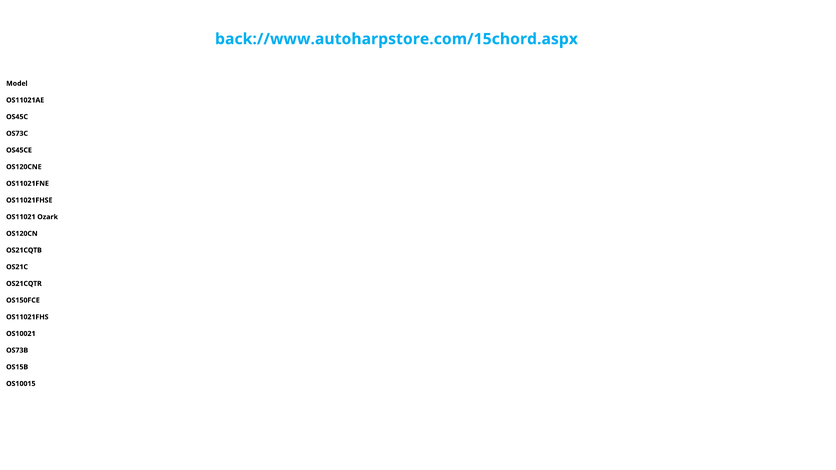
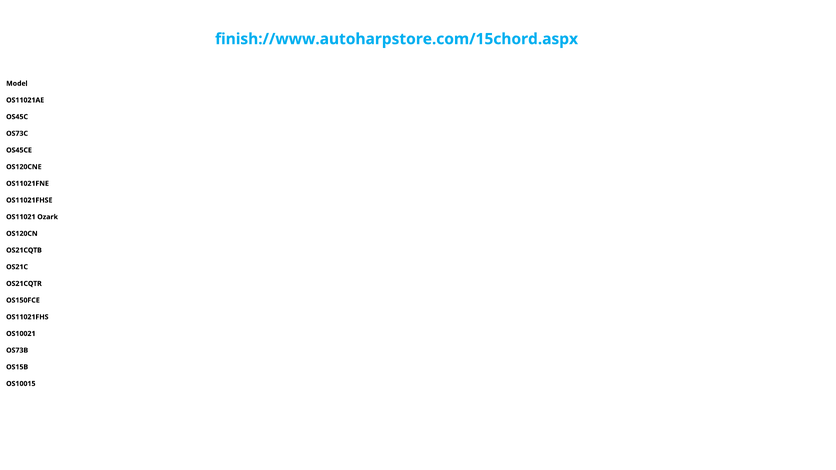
back://www.autoharpstore.com/15chord.aspx: back://www.autoharpstore.com/15chord.aspx -> finish://www.autoharpstore.com/15chord.aspx (397, 39)
